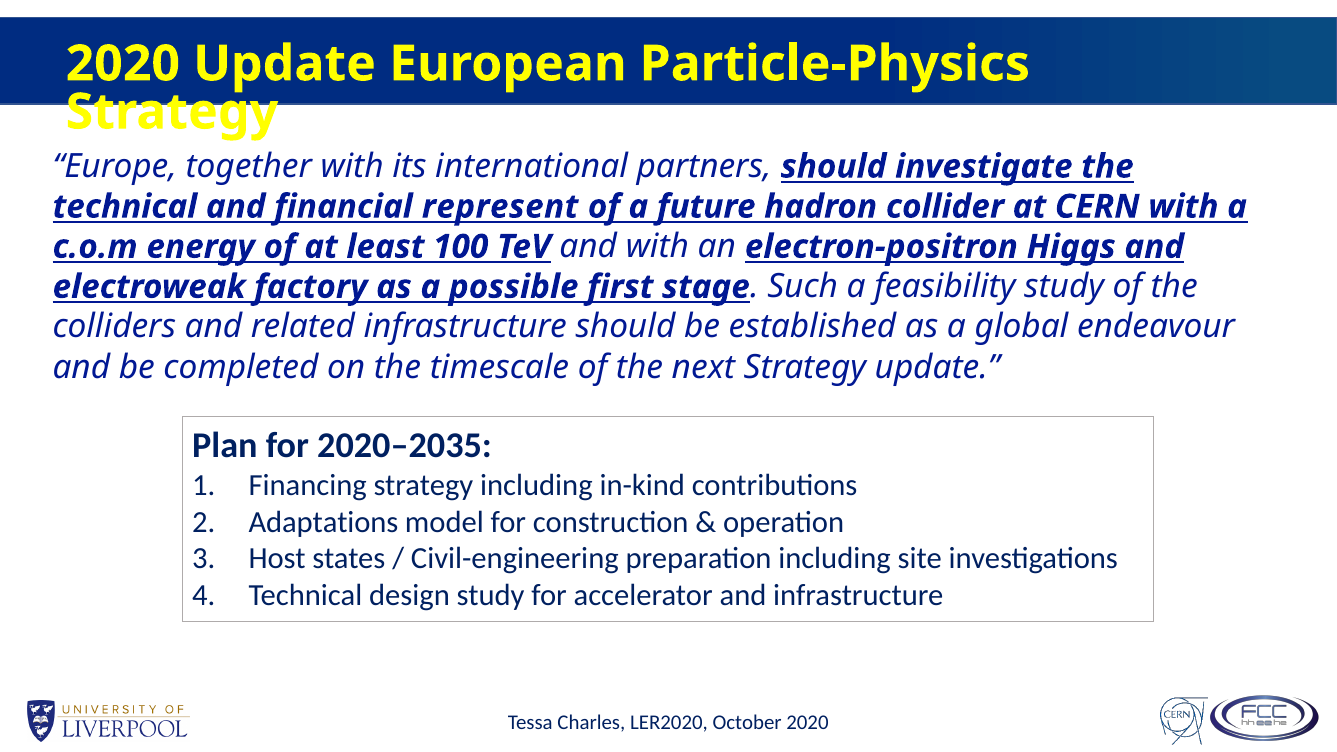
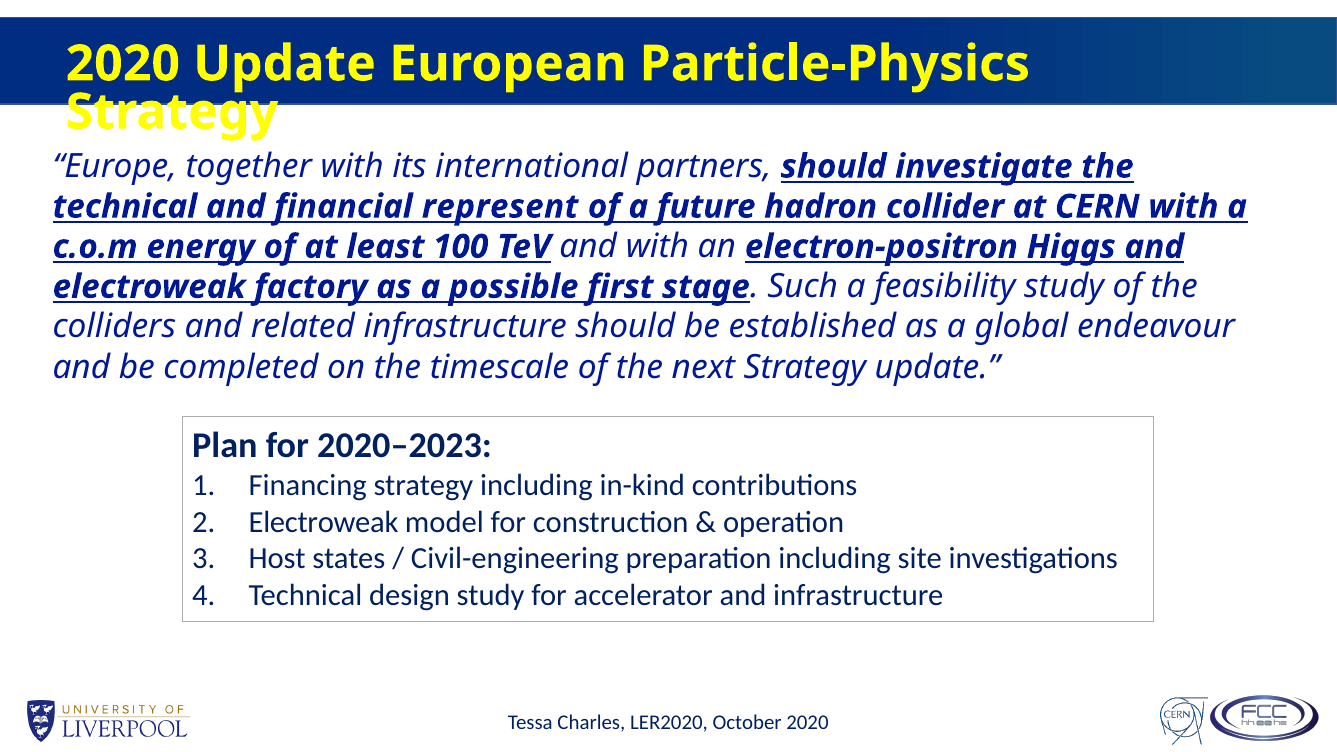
2020–2035: 2020–2035 -> 2020–2023 (405, 446)
Adaptations: Adaptations -> Electroweak (324, 522)
